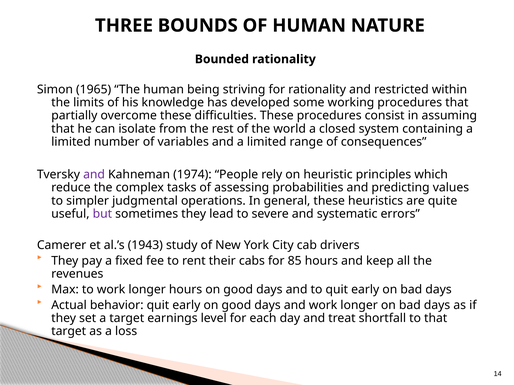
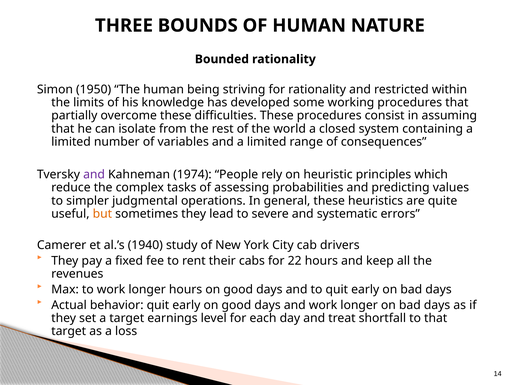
1965: 1965 -> 1950 (94, 90)
but colour: purple -> orange (102, 214)
1943: 1943 -> 1940 (145, 245)
85: 85 -> 22 (295, 261)
